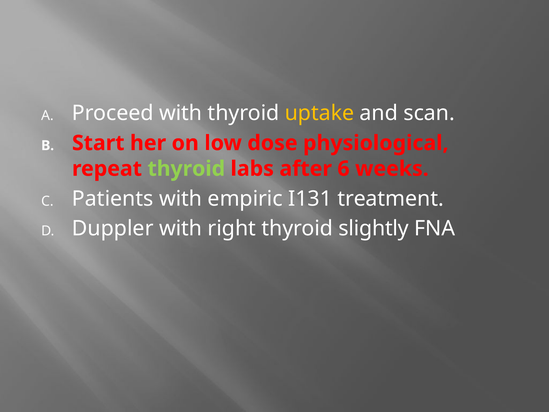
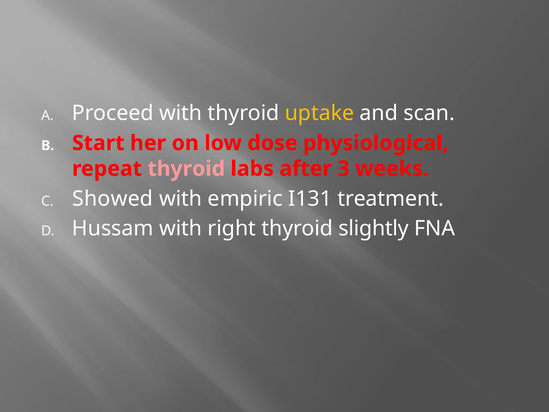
thyroid colour: light green -> pink (186, 169)
6: 6 -> 3 (343, 169)
Patients: Patients -> Showed (113, 199)
Duppler: Duppler -> Hussam (113, 228)
